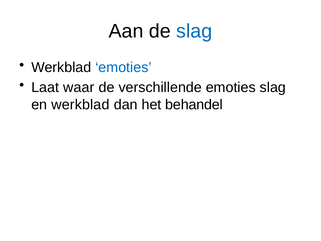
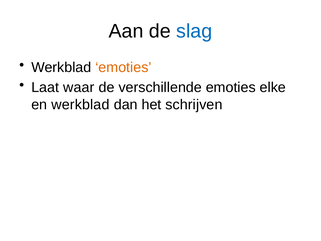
emoties colour: blue -> orange (123, 67)
emoties slag: slag -> elke (273, 87)
behandel: behandel -> schrijven (194, 104)
